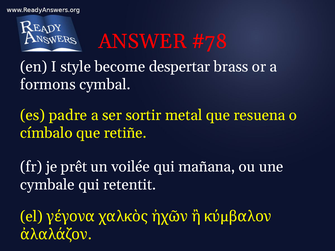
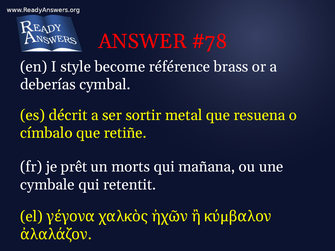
despertar: despertar -> référence (179, 67)
formons: formons -> deberías (48, 85)
padre: padre -> décrit (68, 115)
voilée: voilée -> morts (131, 167)
